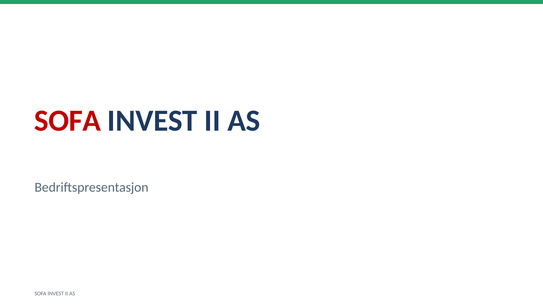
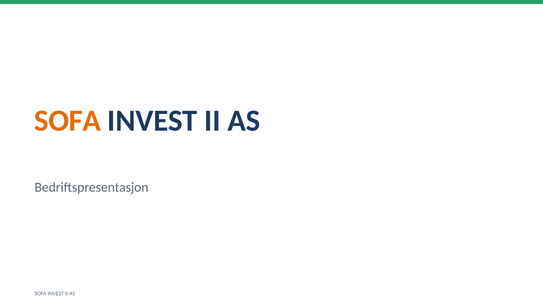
SOFA colour: red -> orange (68, 120)
